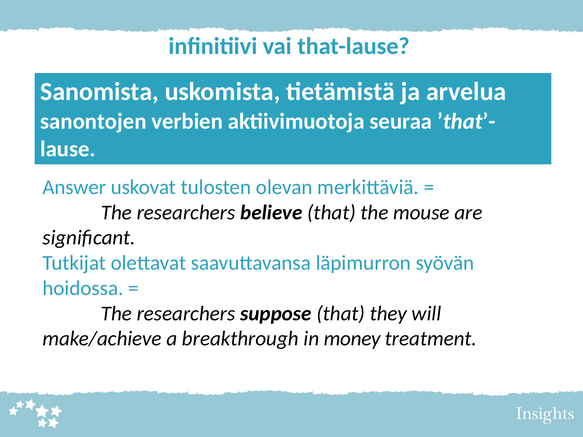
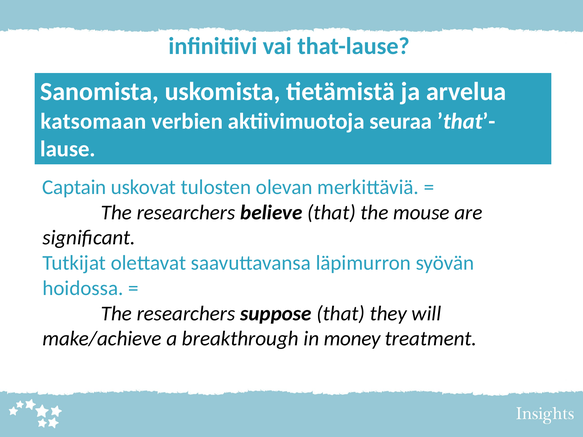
sanontojen: sanontojen -> katsomaan (93, 121)
Answer: Answer -> Captain (74, 187)
